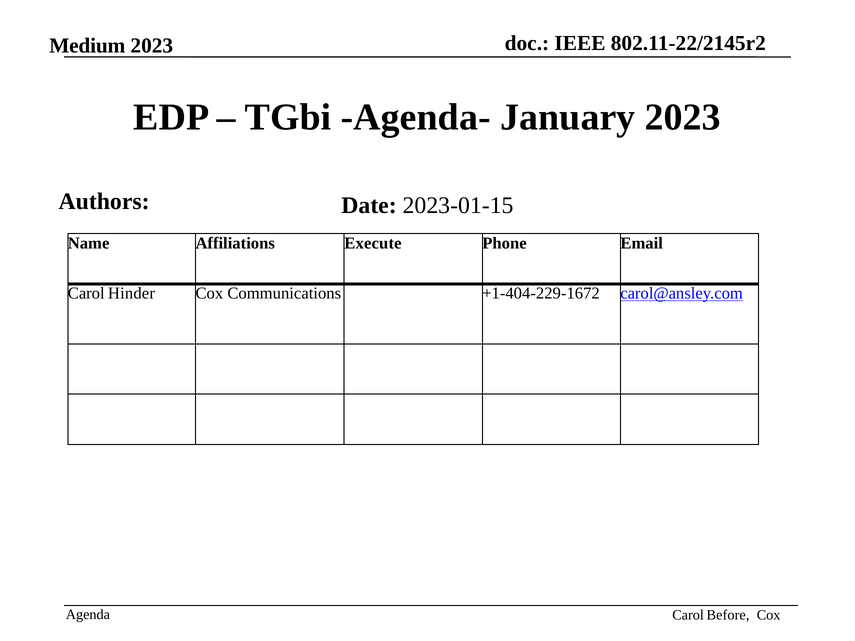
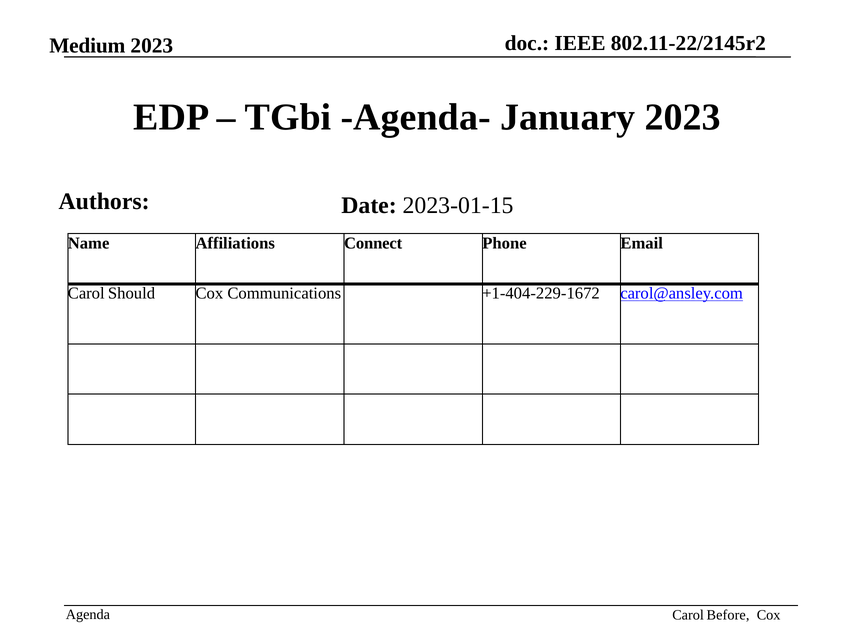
Execute: Execute -> Connect (373, 243)
Hinder: Hinder -> Should (132, 293)
